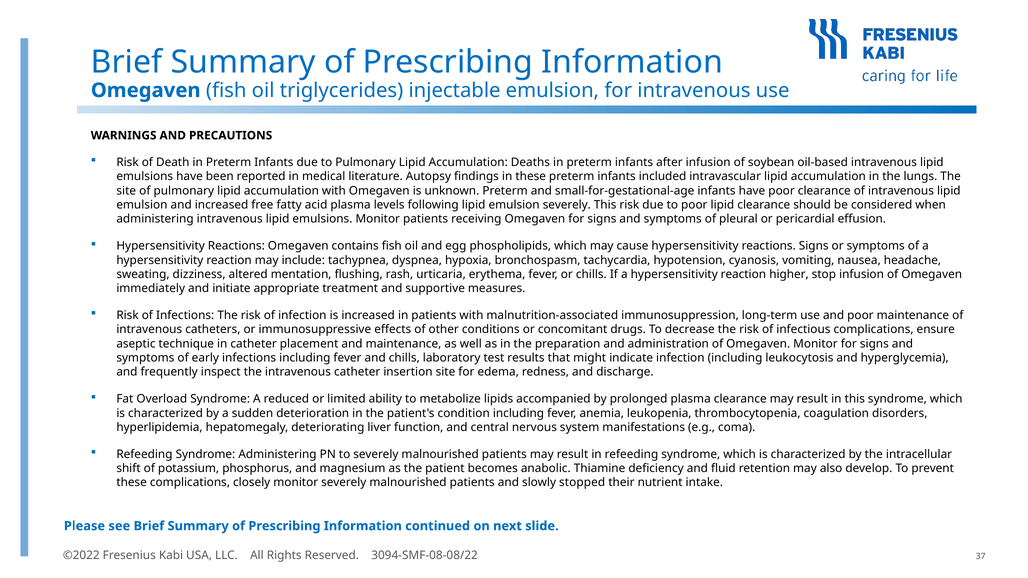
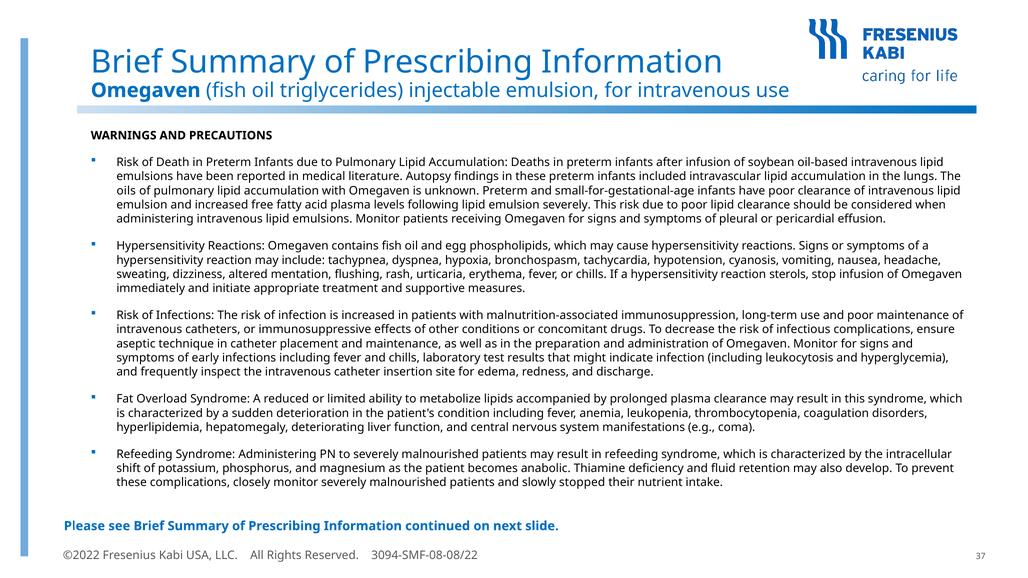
site: site -> oils (126, 191)
higher: higher -> sterols (789, 274)
